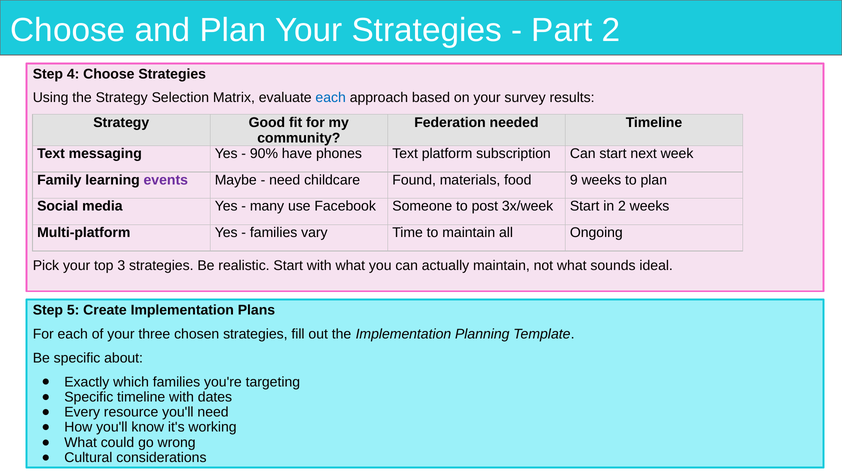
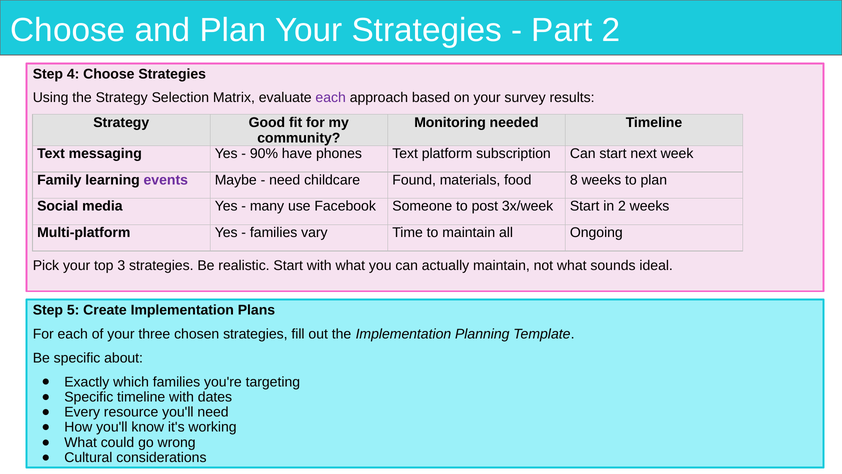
each colour: blue -> purple (331, 98)
Federation: Federation -> Monitoring (450, 122)
9: 9 -> 8 (574, 180)
